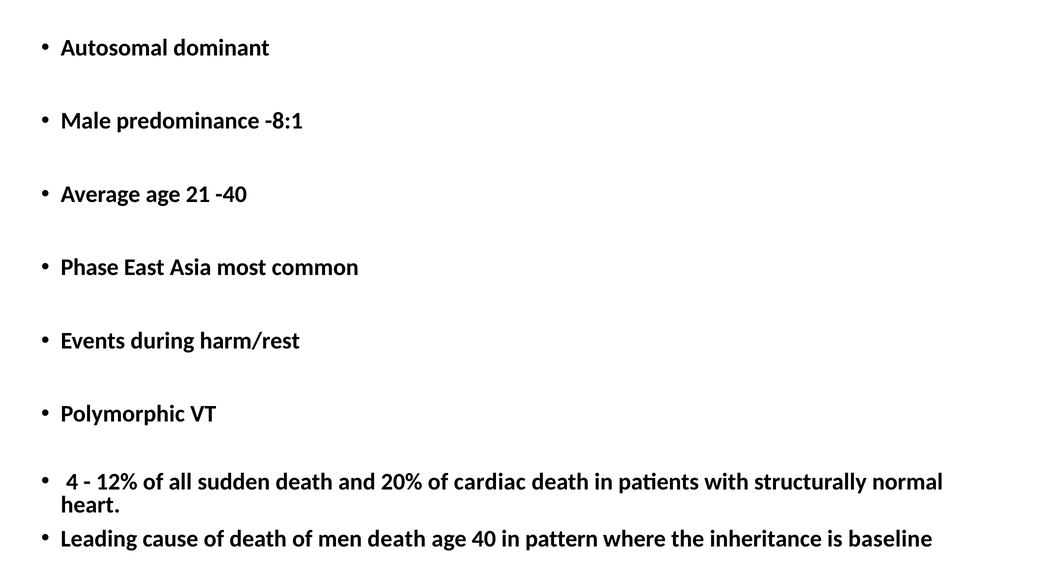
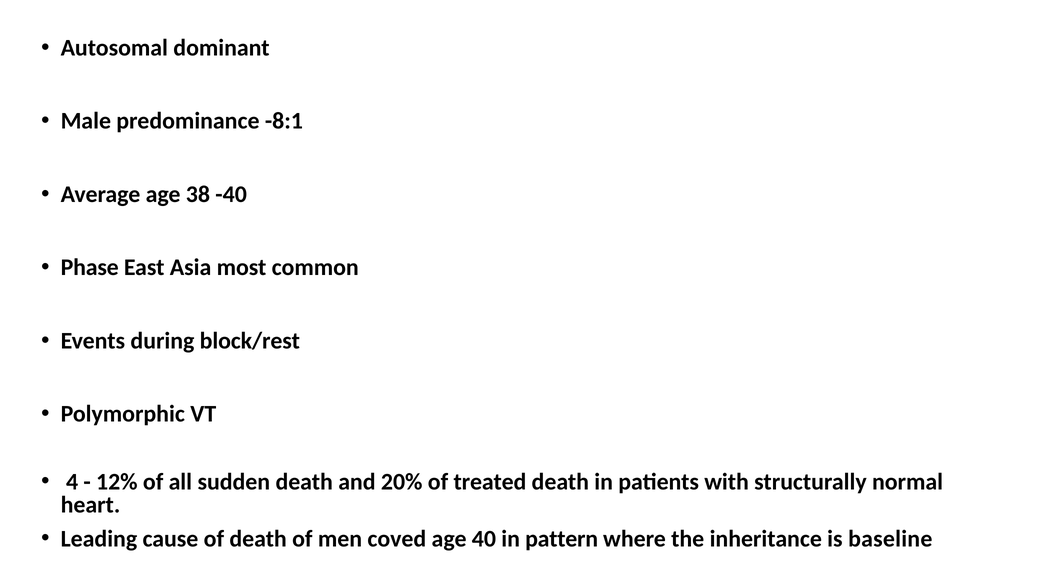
21: 21 -> 38 (198, 194)
harm/rest: harm/rest -> block/rest (250, 341)
cardiac: cardiac -> treated (490, 482)
men death: death -> coved (397, 539)
